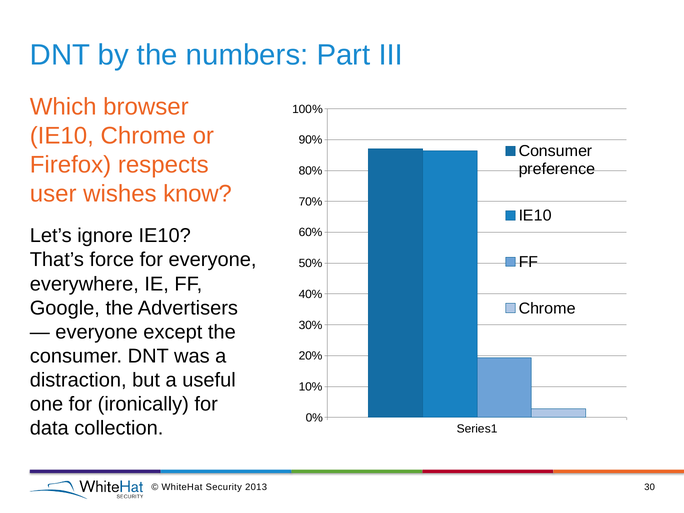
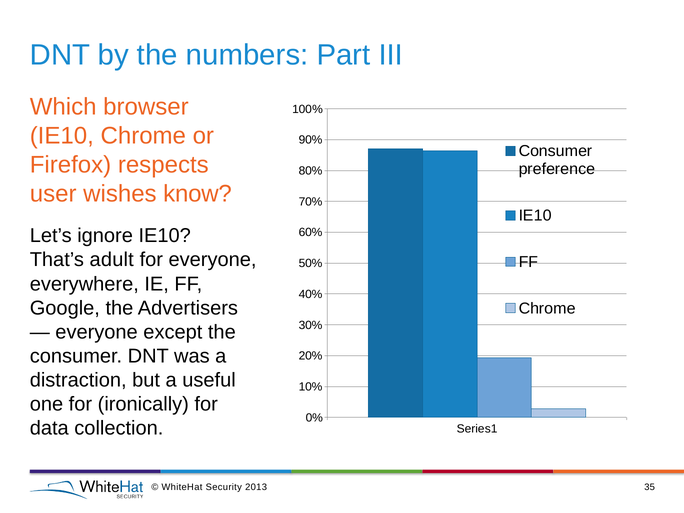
force: force -> adult (112, 260)
30: 30 -> 35 (650, 487)
